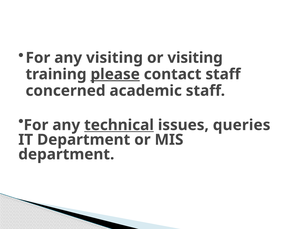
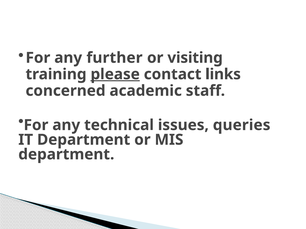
any visiting: visiting -> further (114, 58)
contact staff: staff -> links (223, 74)
technical underline: present -> none (119, 125)
